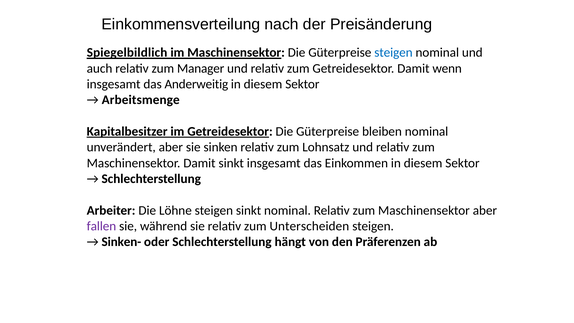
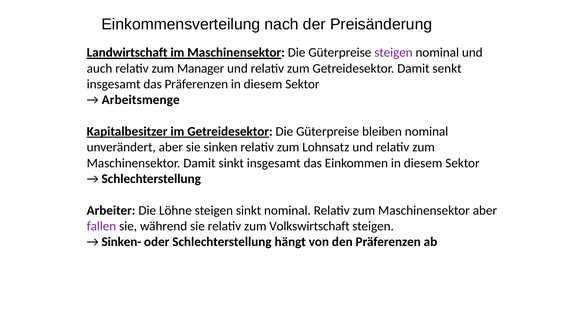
Spiegelbildlich: Spiegelbildlich -> Landwirtschaft (127, 53)
steigen colour: blue -> purple (393, 53)
wenn: wenn -> senkt (447, 68)
das Anderweitig: Anderweitig -> Präferenzen (196, 84)
Unterscheiden: Unterscheiden -> Volkswirtschaft (309, 226)
